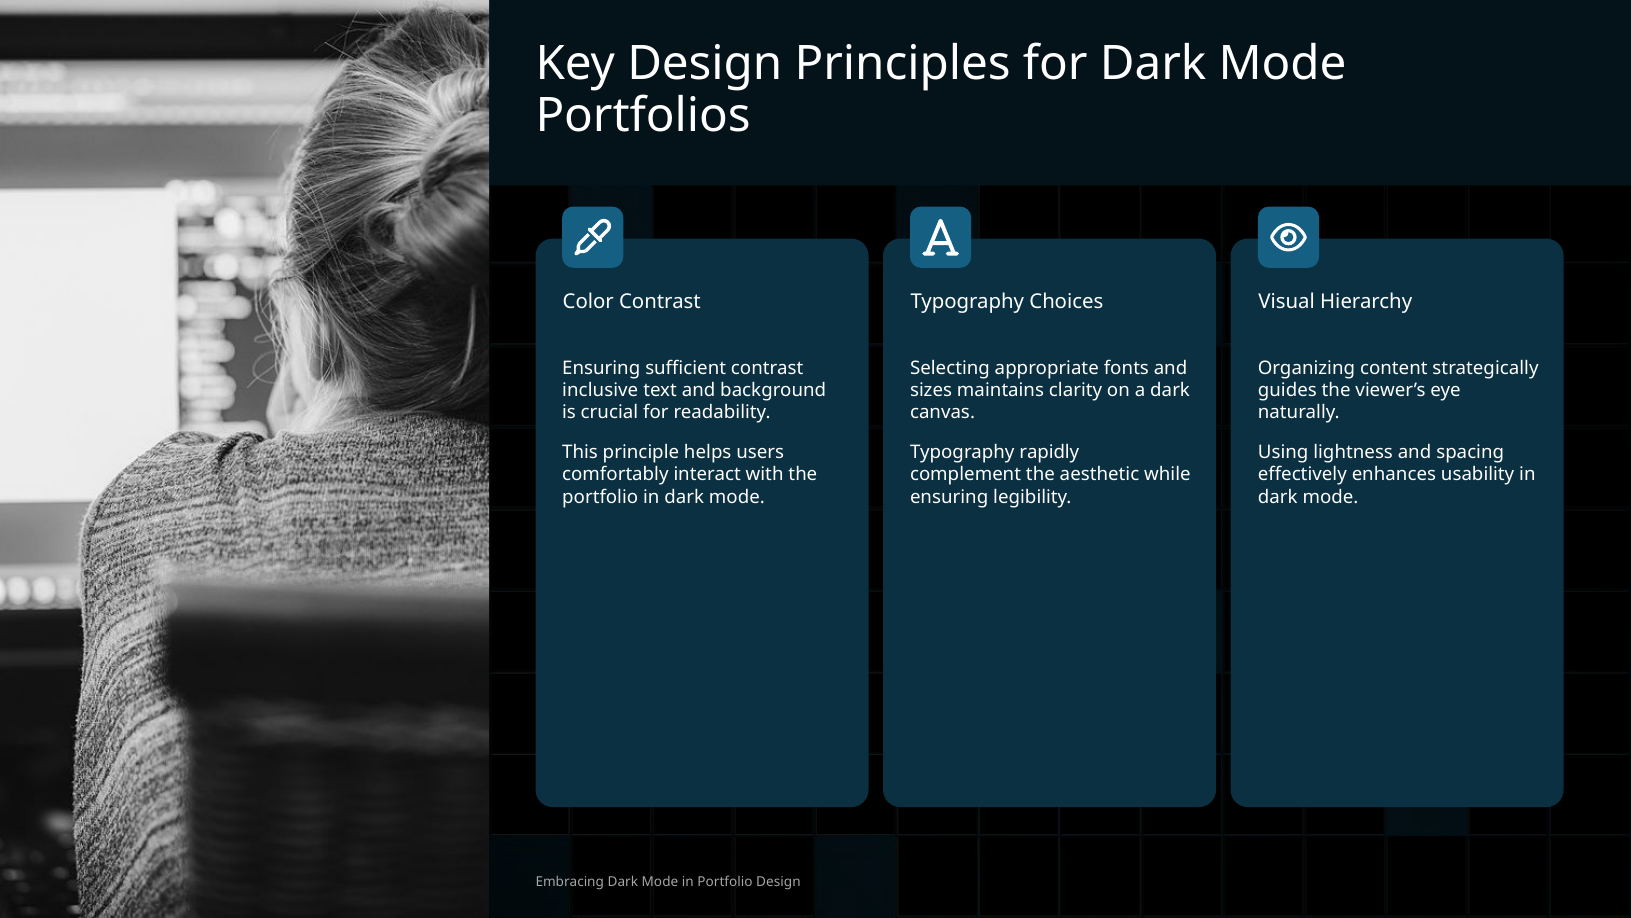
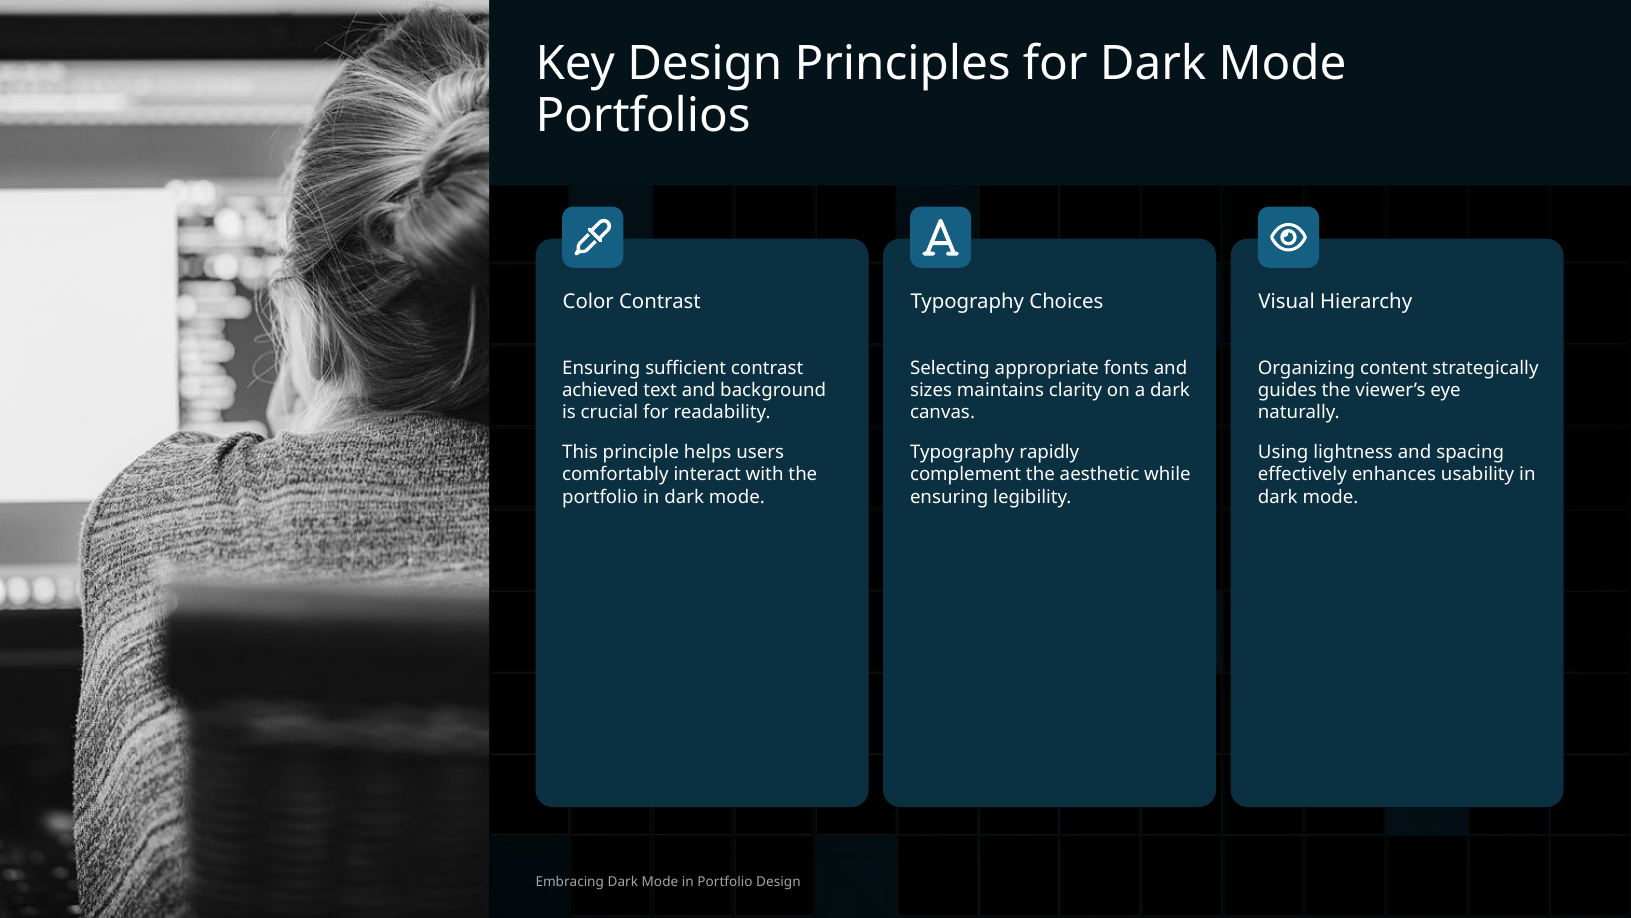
inclusive: inclusive -> achieved (600, 390)
